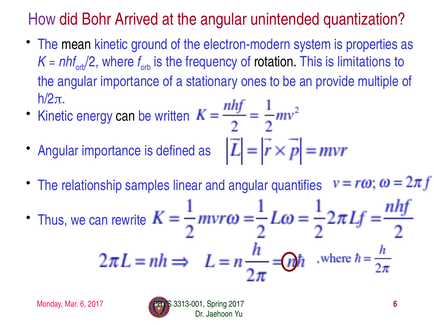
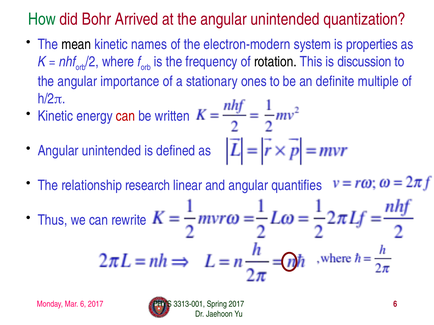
How colour: purple -> green (42, 19)
ground: ground -> names (149, 44)
limitations: limitations -> discussion (364, 62)
provide: provide -> definite (335, 82)
can colour: black -> red (126, 116)
importance: importance -> unintended (112, 151)
samples: samples -> research (148, 186)
